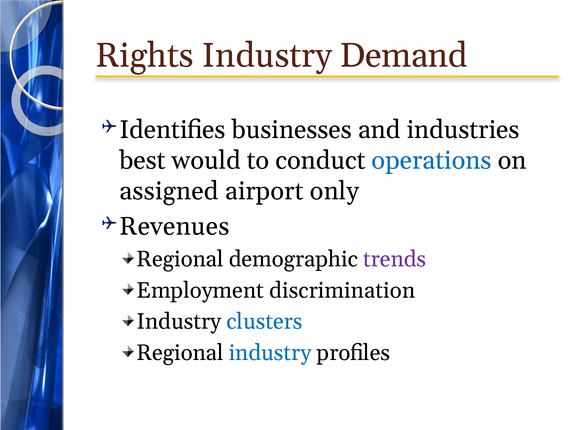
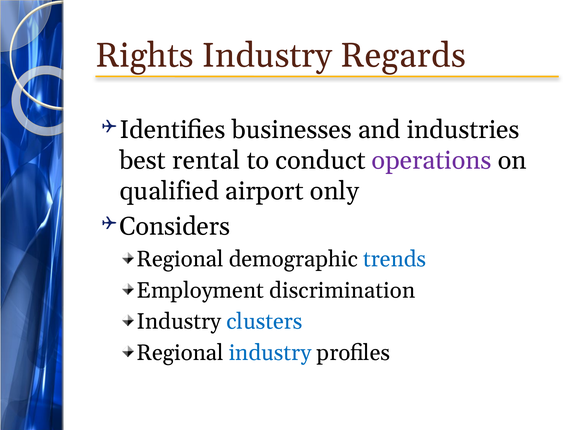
Demand: Demand -> Regards (403, 55)
would: would -> rental (206, 160)
operations colour: blue -> purple (432, 160)
assigned: assigned -> qualified (169, 191)
Revenues: Revenues -> Considers (175, 226)
trends colour: purple -> blue (395, 259)
